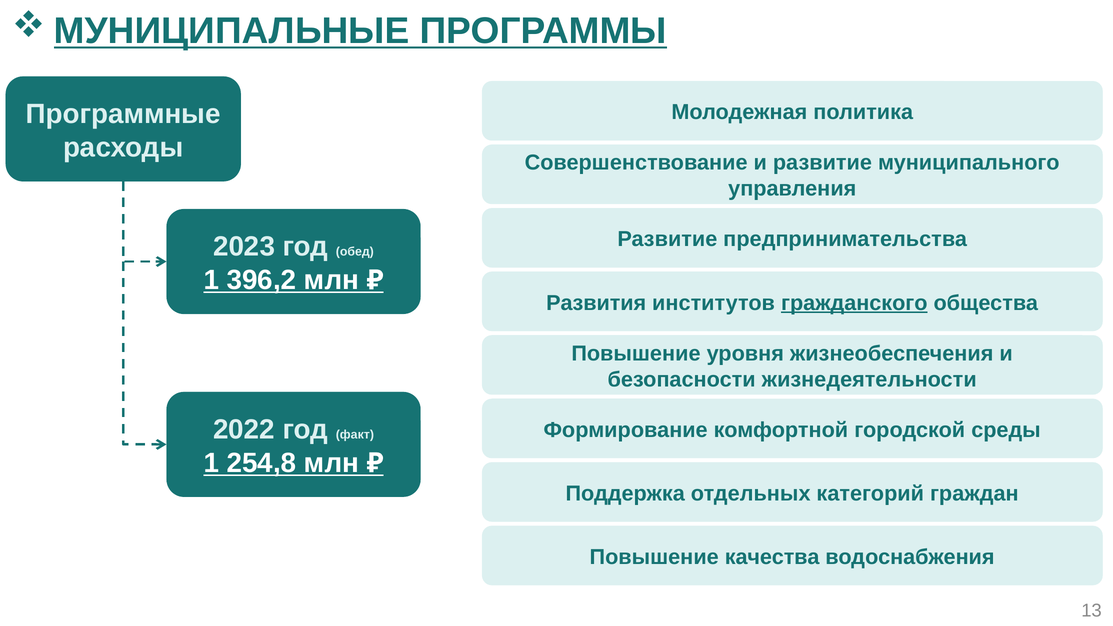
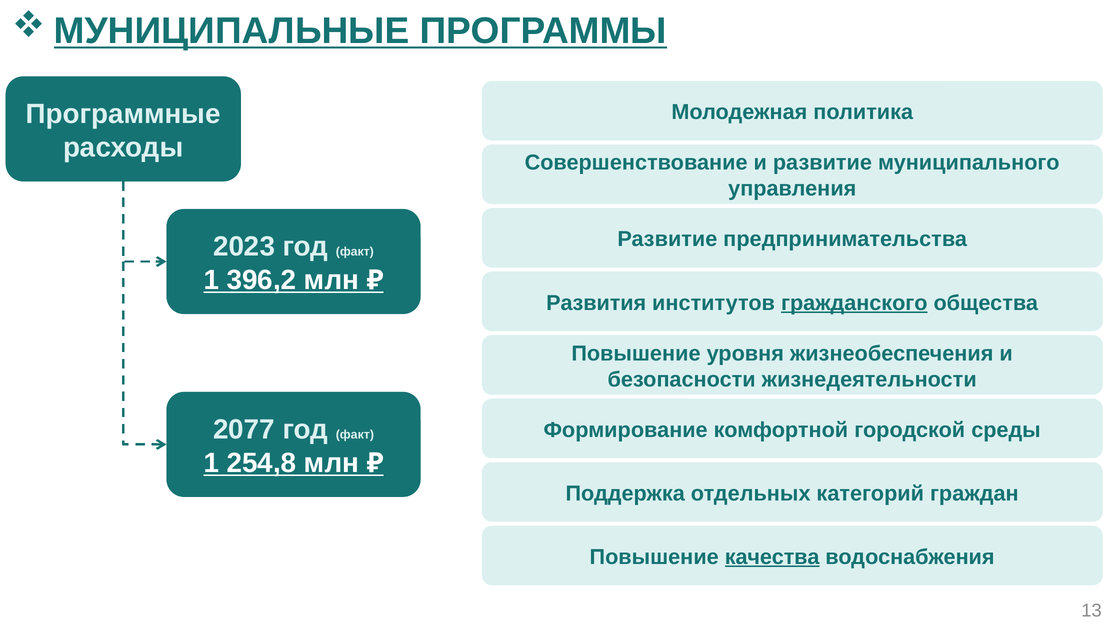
2023 год обед: обед -> факт (355, 252)
2022: 2022 -> 2077 (244, 430)
качества underline: none -> present (772, 557)
